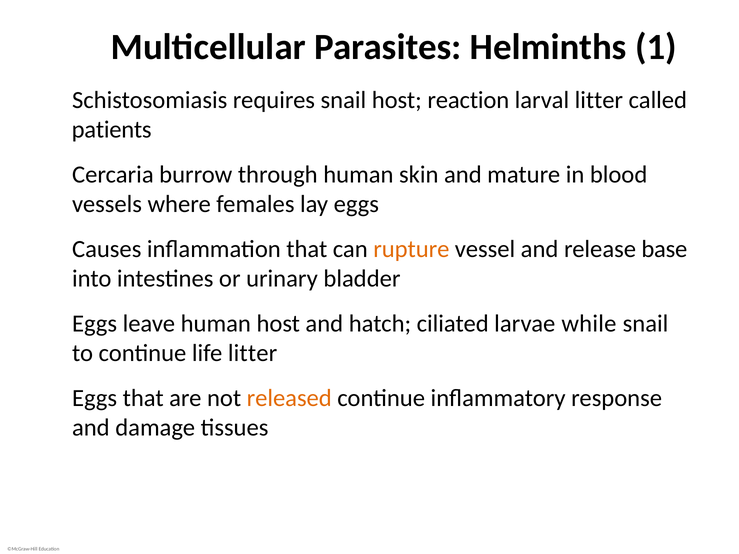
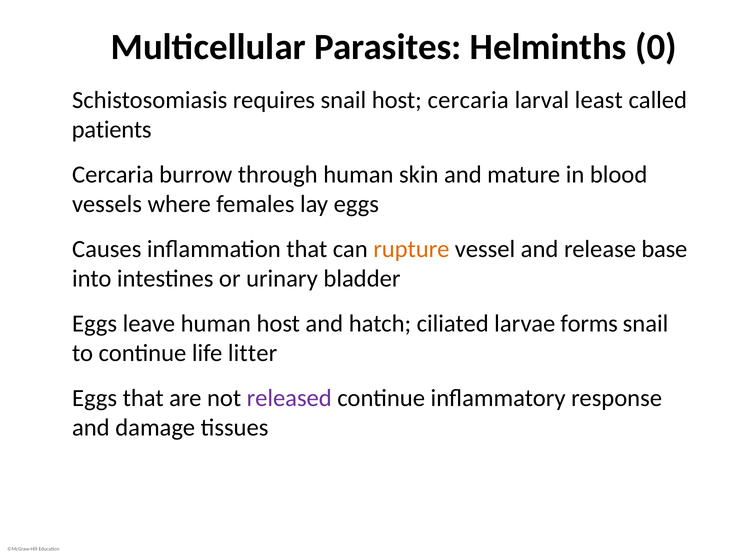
1: 1 -> 0 (656, 47)
host reaction: reaction -> cercaria (468, 100)
larval litter: litter -> least (599, 100)
while: while -> forms (589, 324)
released colour: orange -> purple (289, 398)
